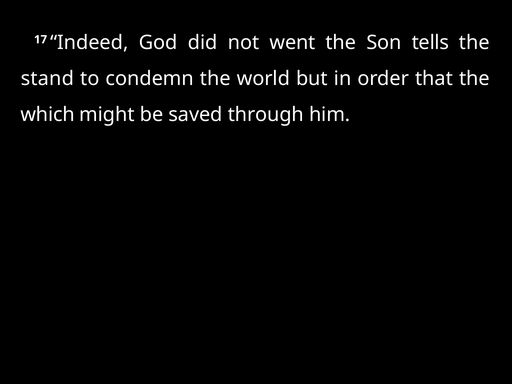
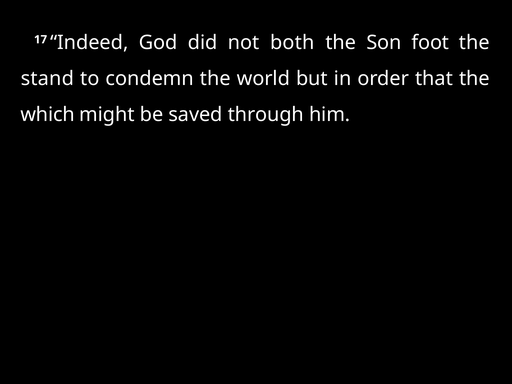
went: went -> both (292, 43)
tells: tells -> foot (430, 43)
